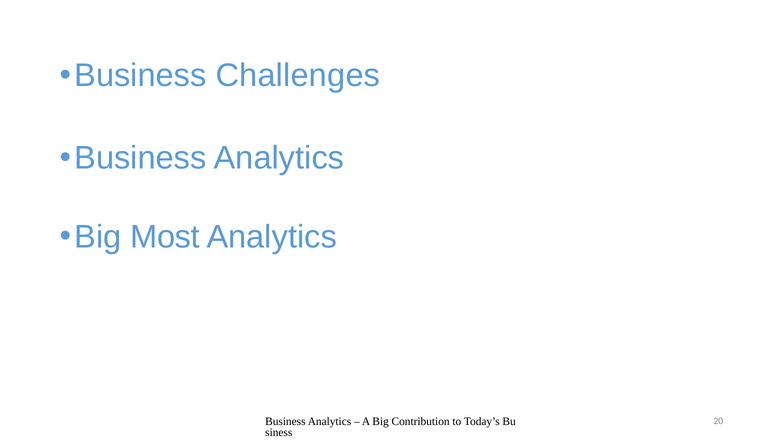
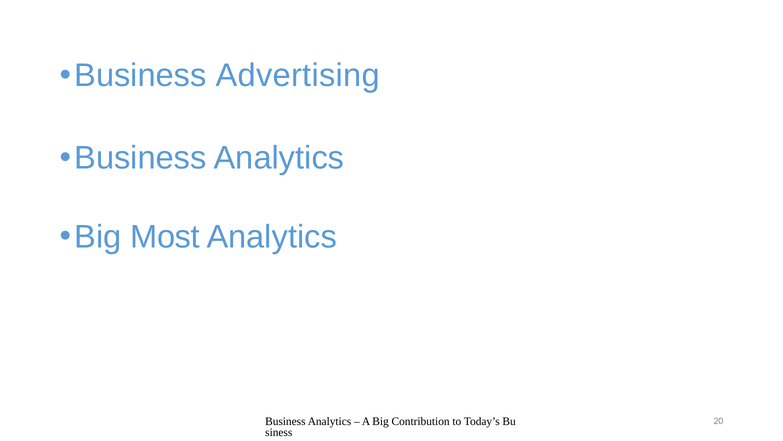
Challenges: Challenges -> Advertising (298, 75)
